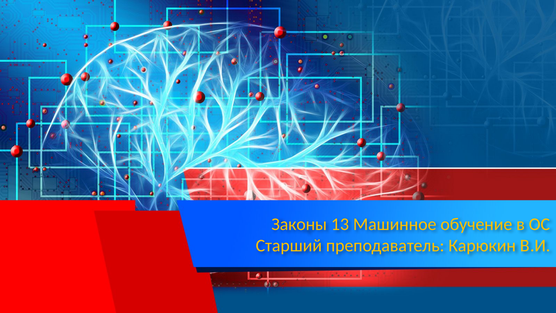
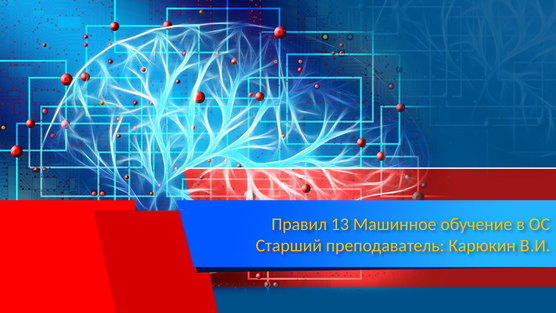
Законы: Законы -> Правил (299, 224)
